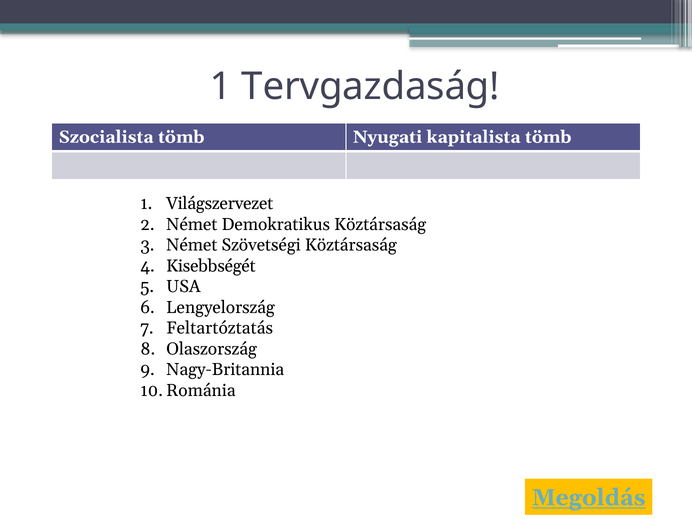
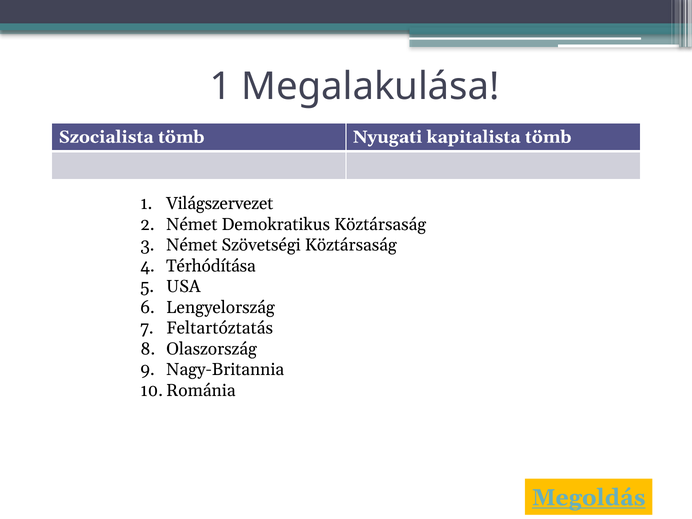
Tervgazdaság: Tervgazdaság -> Megalakulása (371, 87)
Kisebbségét: Kisebbségét -> Térhódítása (211, 266)
